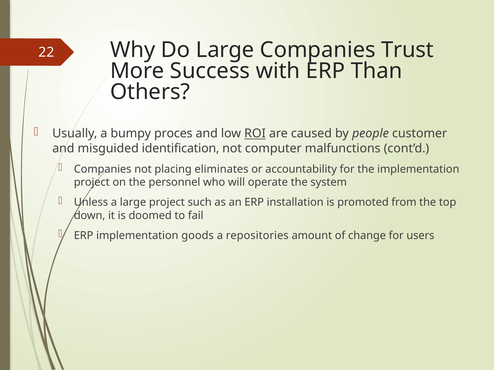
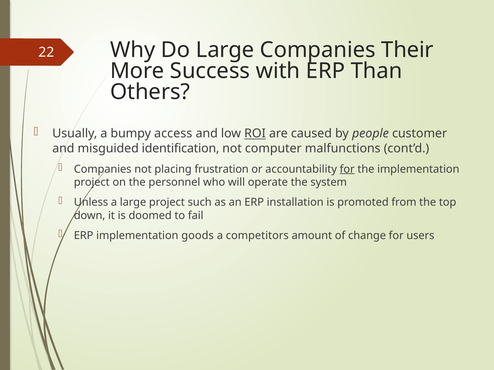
Trust: Trust -> Their (407, 50)
proces: proces -> access (173, 134)
eliminates: eliminates -> frustration (222, 169)
for underline: none -> present (347, 169)
repositories: repositories -> competitors (257, 236)
